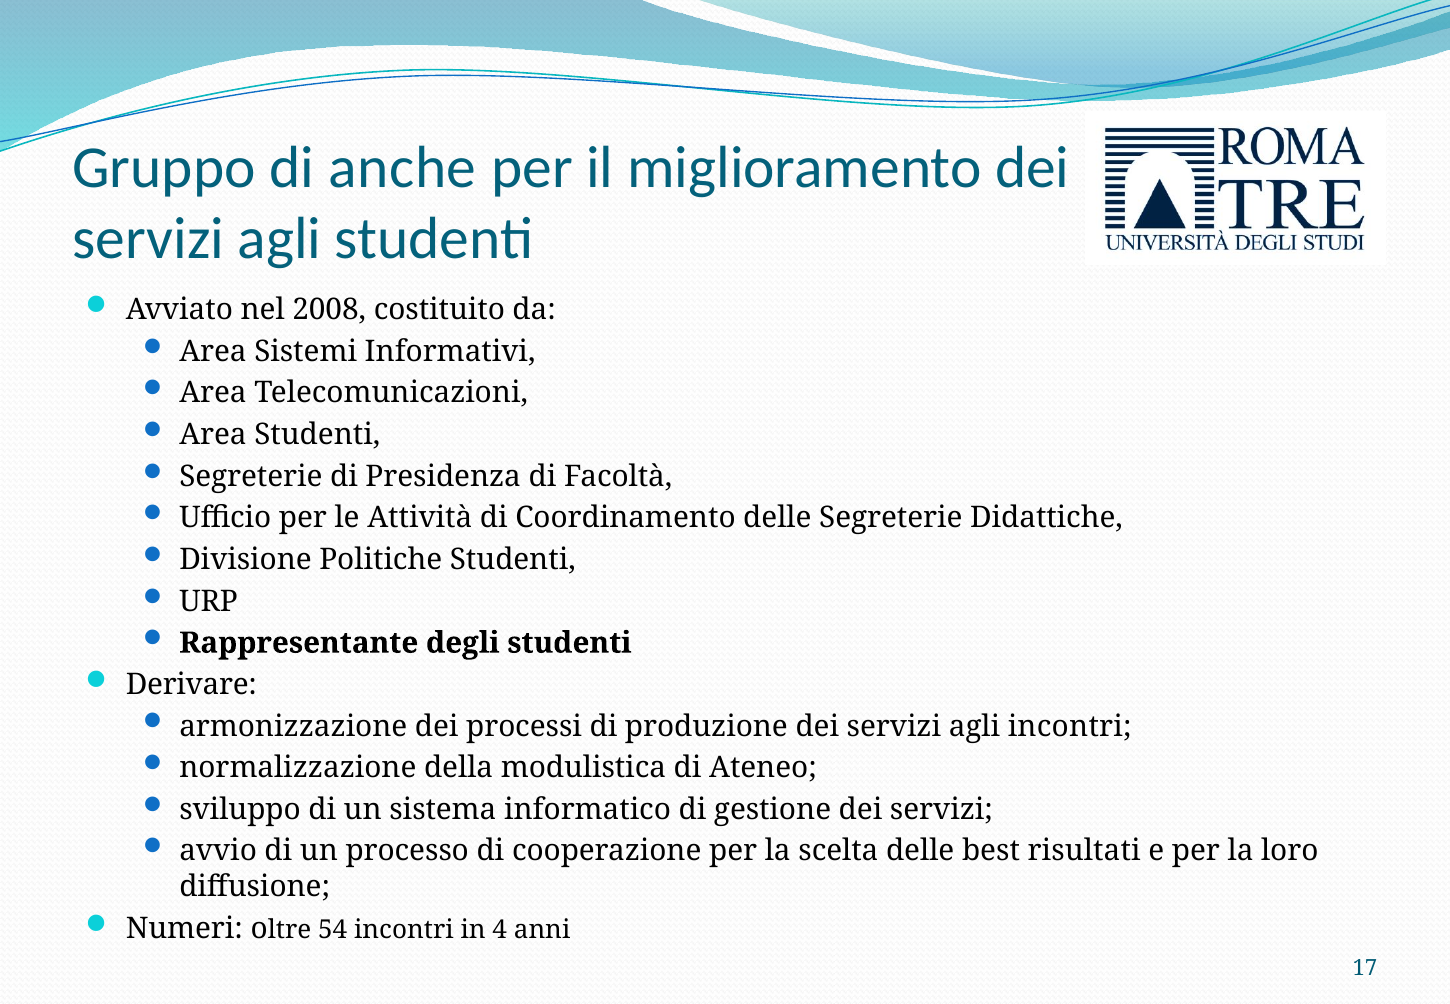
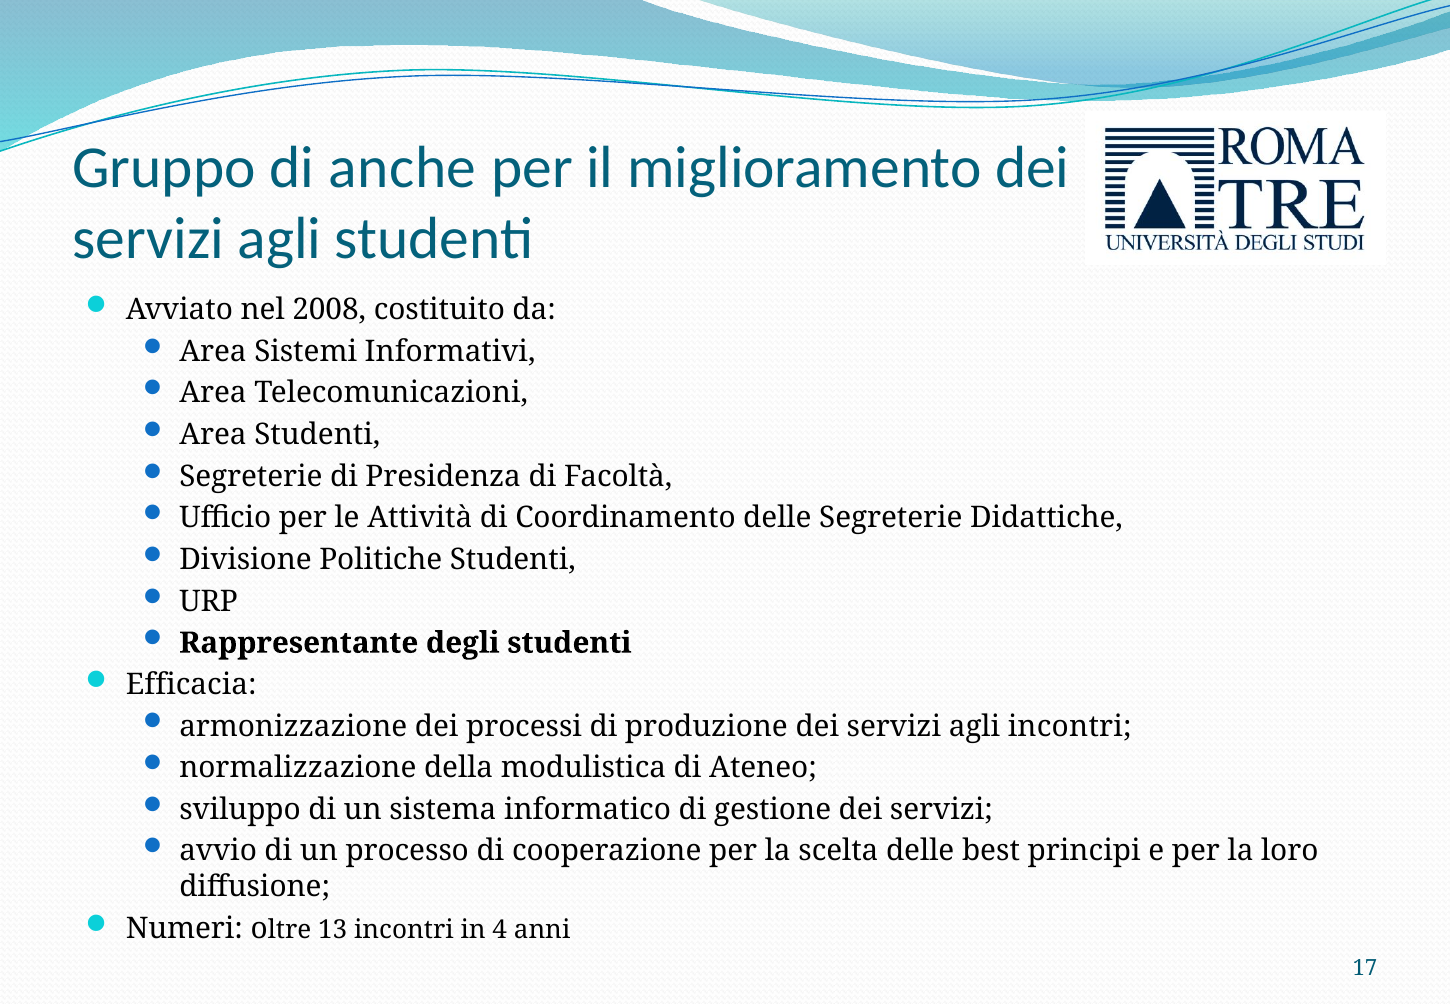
Derivare: Derivare -> Efficacia (191, 684)
risultati: risultati -> principi (1084, 851)
54: 54 -> 13 (333, 929)
